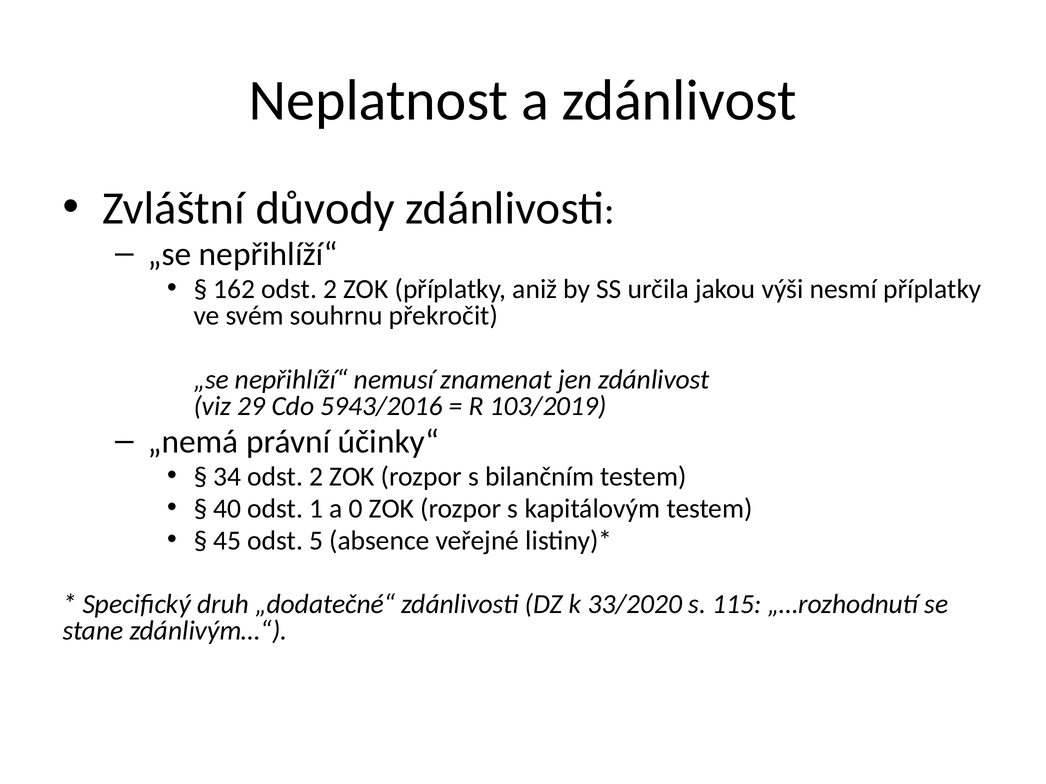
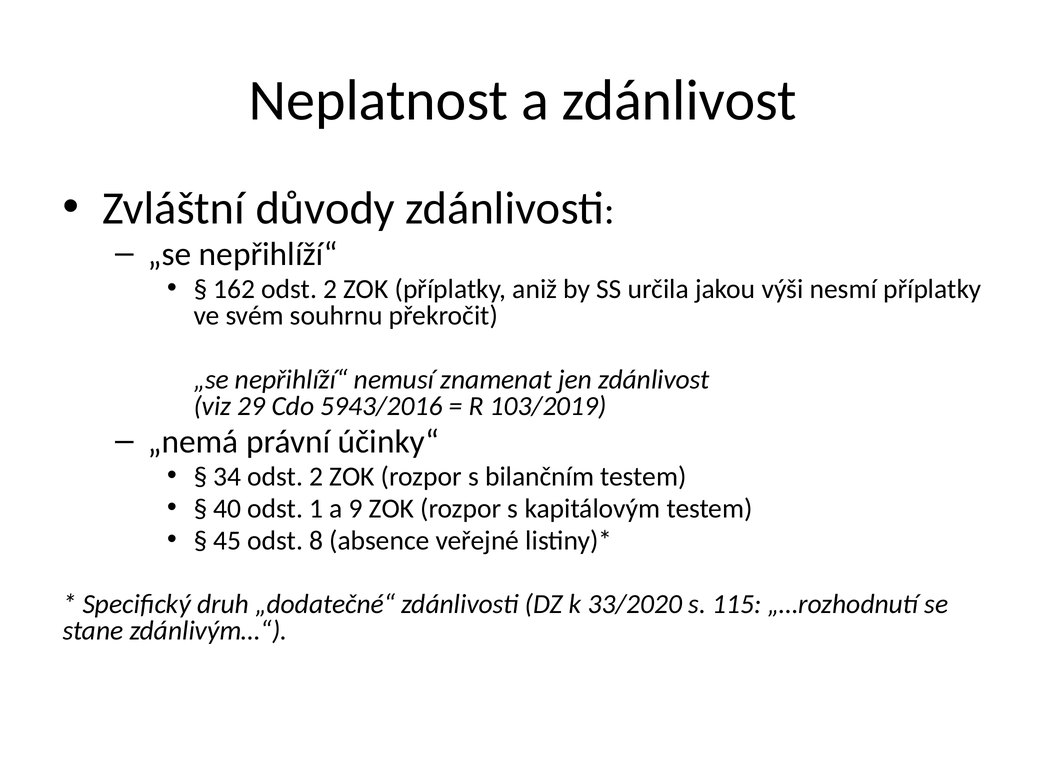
0: 0 -> 9 (356, 509)
5: 5 -> 8 (316, 541)
